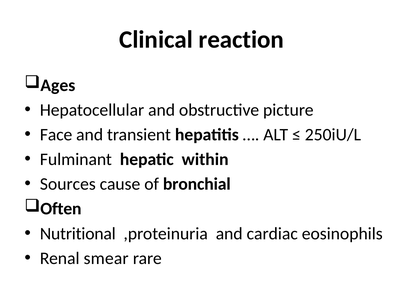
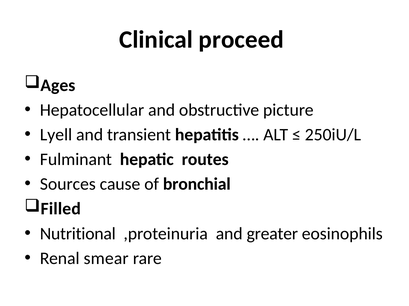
reaction: reaction -> proceed (241, 40)
Face: Face -> Lyell (56, 135)
within: within -> routes (205, 160)
Often: Often -> Filled (61, 209)
cardiac: cardiac -> greater (272, 234)
